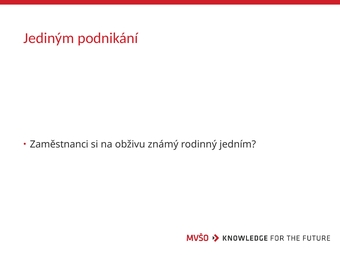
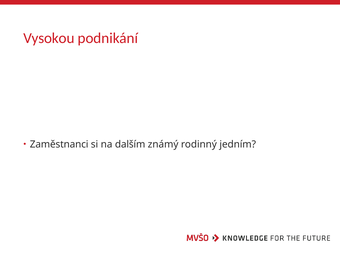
Jediným: Jediným -> Vysokou (49, 38)
obživu: obživu -> dalším (130, 144)
